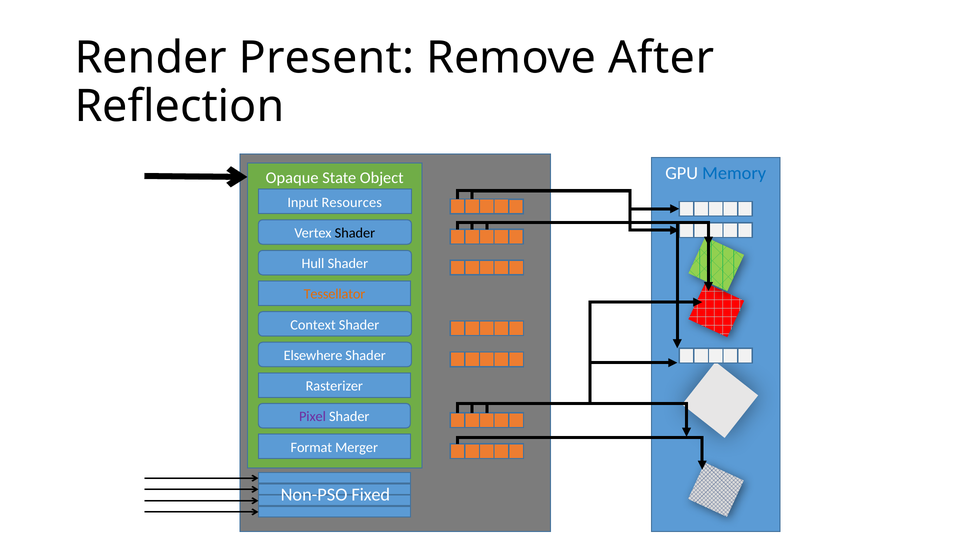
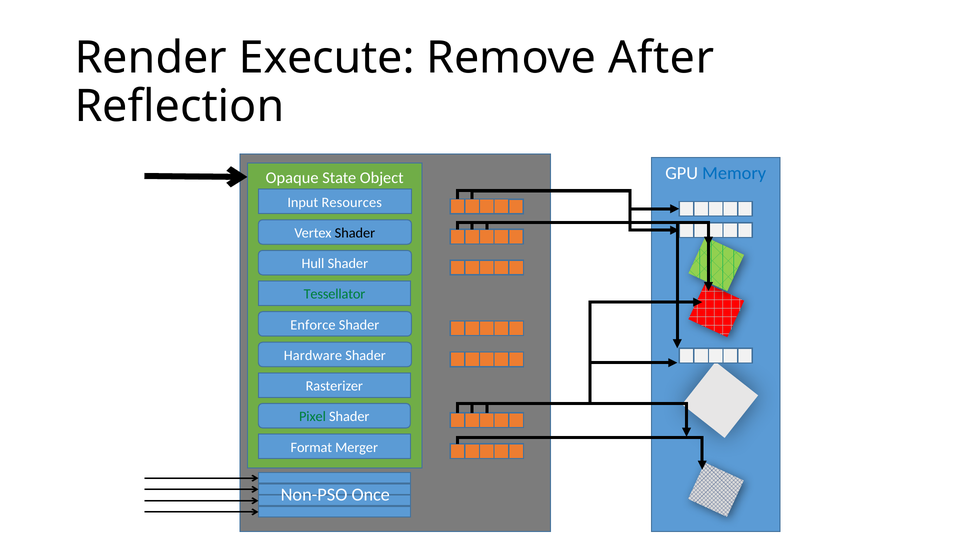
Present: Present -> Execute (327, 58)
Tessellator colour: orange -> green (334, 294)
Context: Context -> Enforce (313, 325)
Elsewhere: Elsewhere -> Hardware (313, 356)
Pixel colour: purple -> green (312, 417)
Fixed: Fixed -> Once (371, 495)
